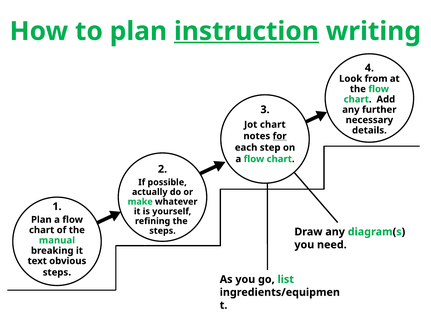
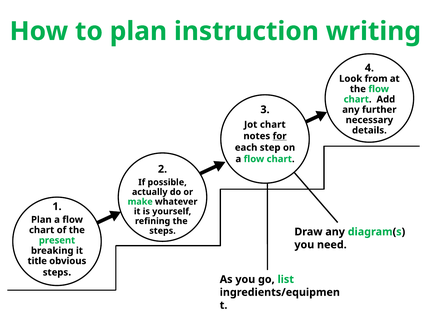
instruction underline: present -> none (246, 31)
manual: manual -> present (57, 241)
text: text -> title (37, 261)
